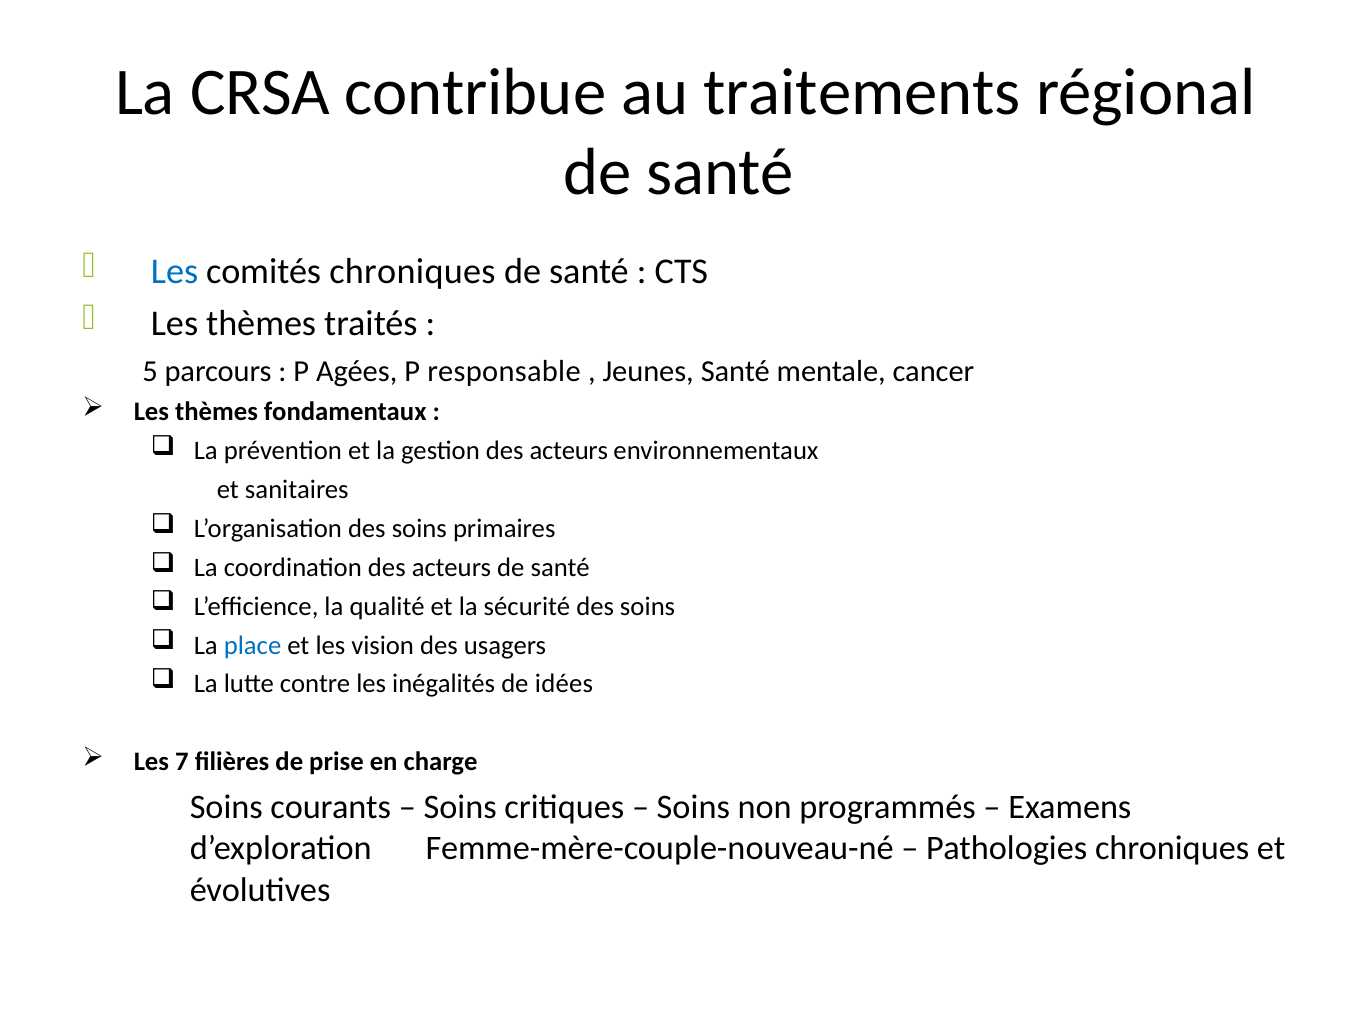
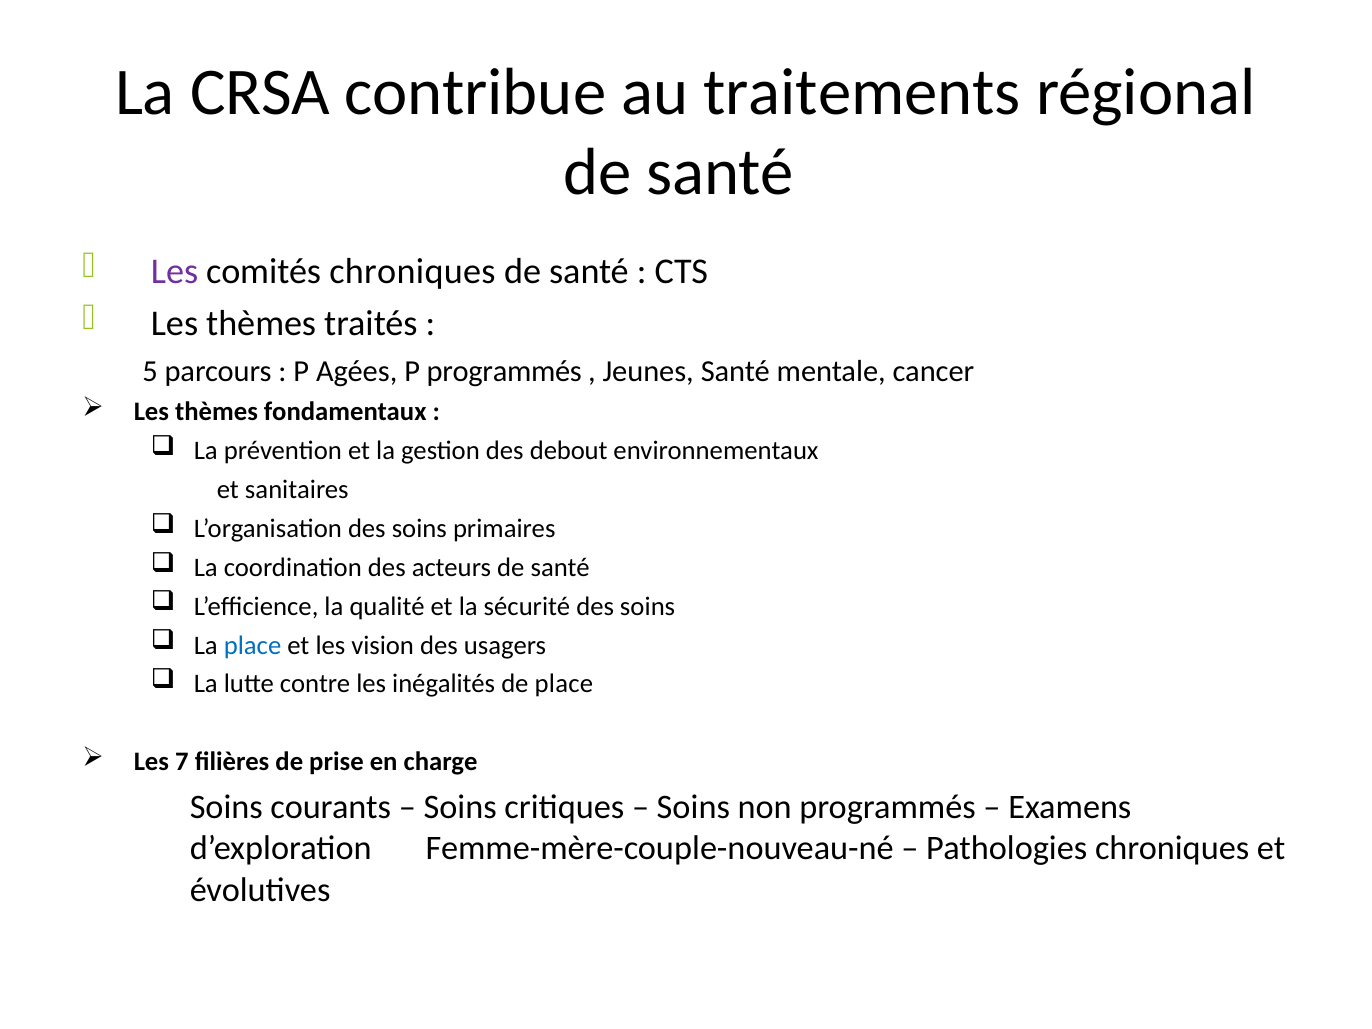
Les colour: blue -> purple (175, 271)
P responsable: responsable -> programmés (504, 371)
gestion des acteurs: acteurs -> debout (569, 451)
de idées: idées -> place (564, 684)
